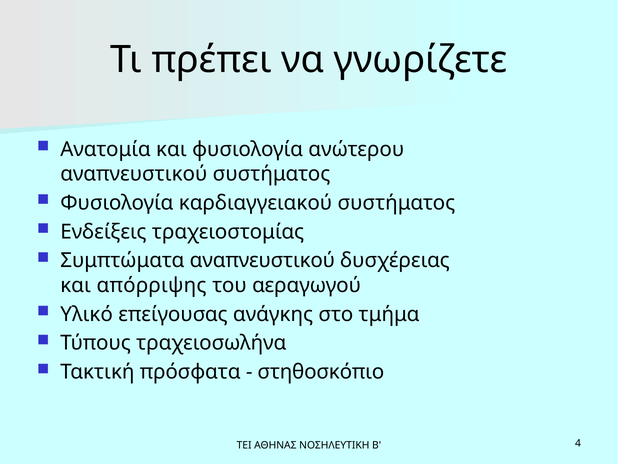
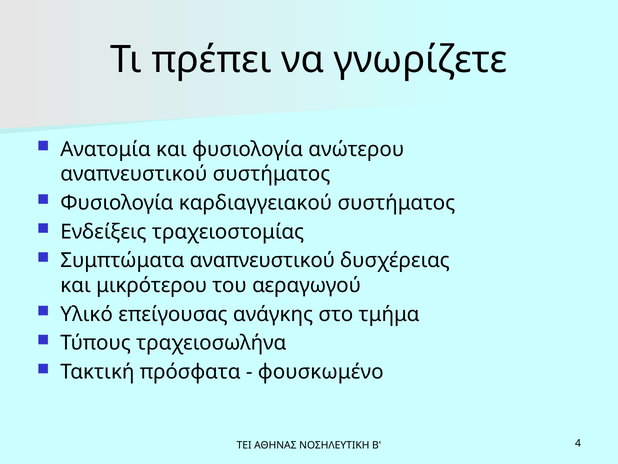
απόρριψης: απόρριψης -> μικρότερου (152, 285)
στηθοσκόπιο: στηθοσκόπιο -> φουσκωμένο (321, 372)
